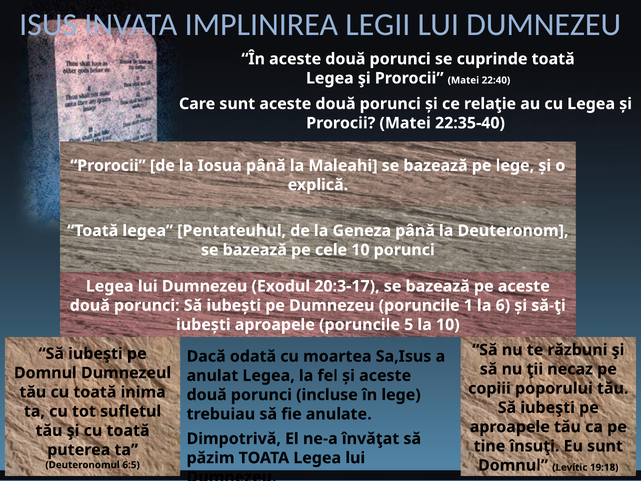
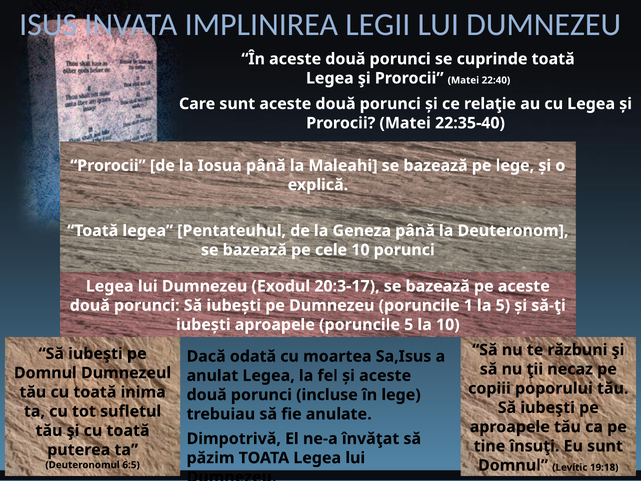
la 6: 6 -> 5 (503, 305)
